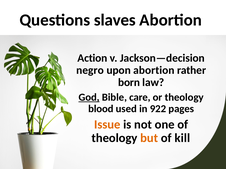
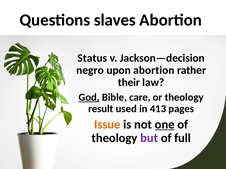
Action: Action -> Status (92, 58)
born: born -> their (129, 83)
blood: blood -> result (101, 109)
922: 922 -> 413 (158, 109)
one underline: none -> present (165, 125)
but colour: orange -> purple (149, 138)
kill: kill -> full (183, 138)
